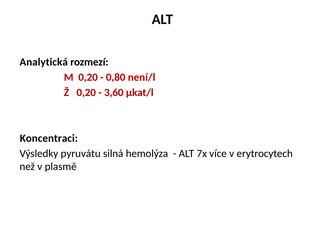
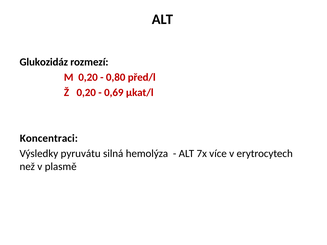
Analytická: Analytická -> Glukozidáz (44, 62)
není/l: není/l -> před/l (142, 77)
3,60: 3,60 -> 0,69 (114, 93)
